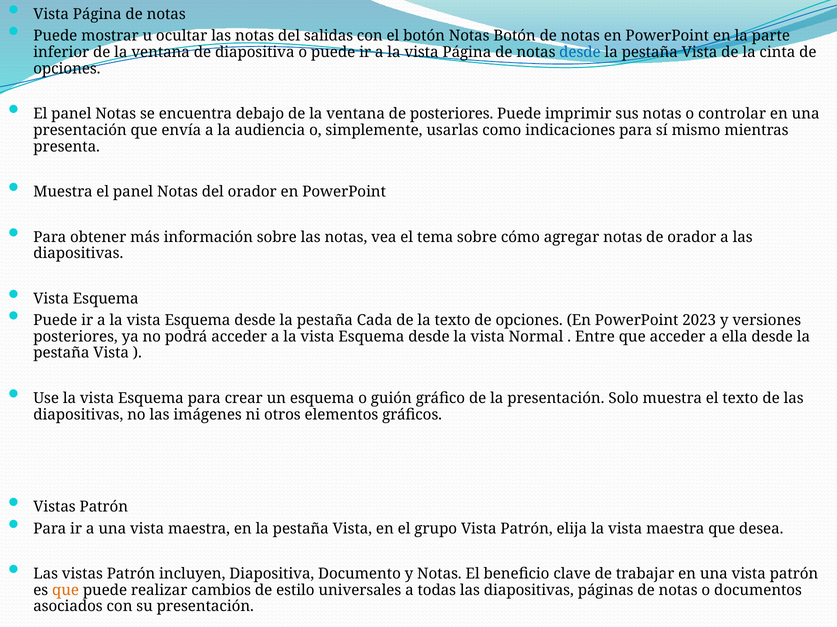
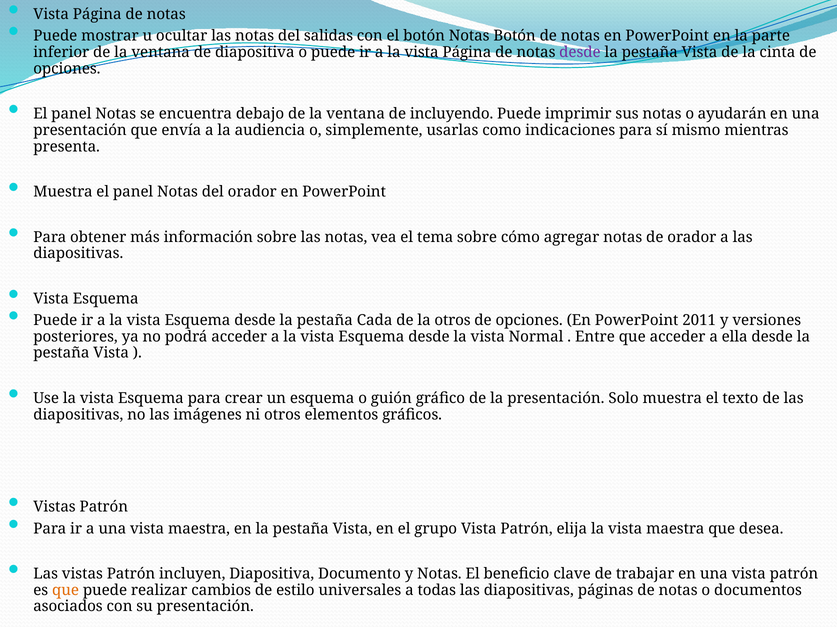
desde colour: blue -> purple (580, 52)
de posteriores: posteriores -> incluyendo (452, 114)
controlar: controlar -> ayudarán (732, 114)
la texto: texto -> otros (453, 321)
2023: 2023 -> 2011 (699, 321)
